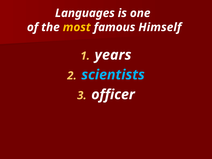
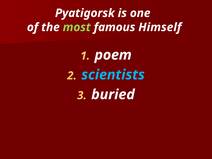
Languages: Languages -> Pyatigorsk (85, 13)
most colour: yellow -> light green (77, 27)
years: years -> poem (113, 55)
officer: officer -> buried (113, 95)
